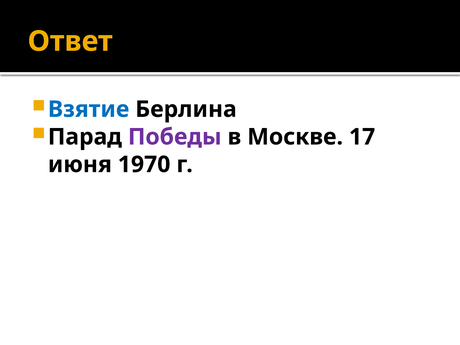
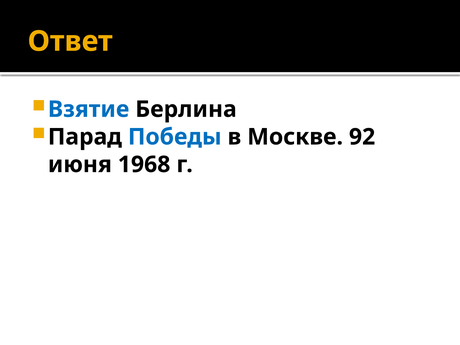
Победы colour: purple -> blue (175, 137)
17: 17 -> 92 (362, 137)
1970: 1970 -> 1968 (144, 165)
